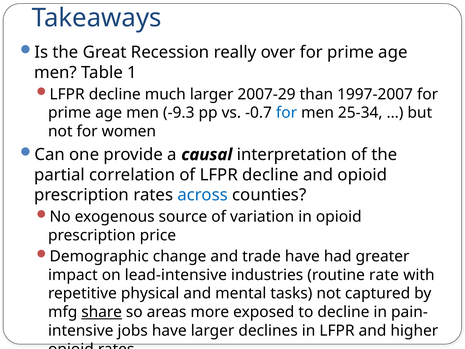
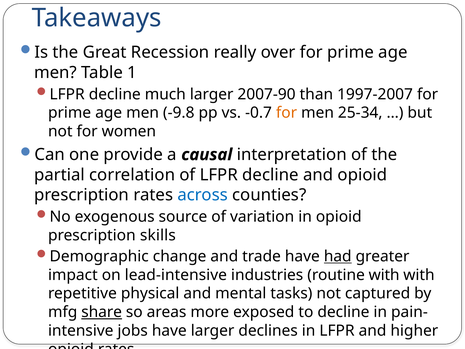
2007-29: 2007-29 -> 2007-90 (267, 94)
-9.3: -9.3 -> -9.8 (179, 113)
for colour: blue -> orange (287, 113)
price: price -> skills (158, 235)
had underline: none -> present (338, 256)
routine rate: rate -> with (384, 275)
